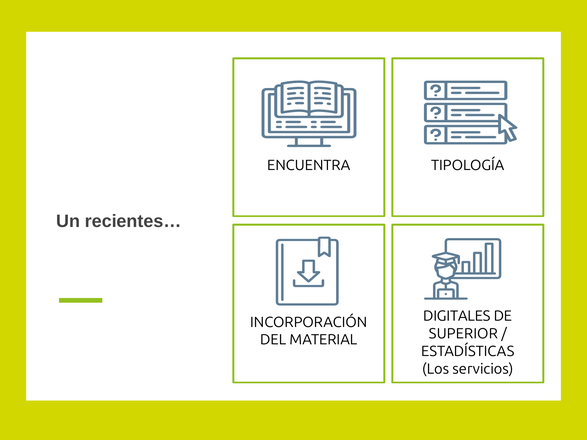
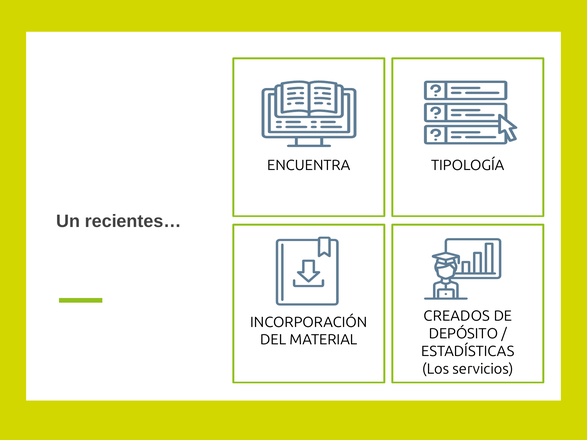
DIGITALES: DIGITALES -> CREADOS (457, 316)
SUPERIOR: SUPERIOR -> DEPÓSITO (463, 334)
